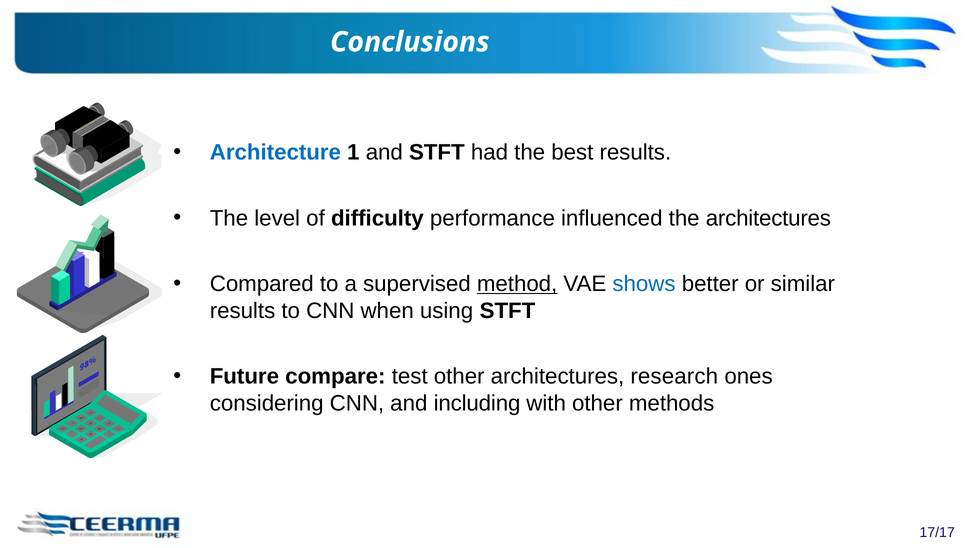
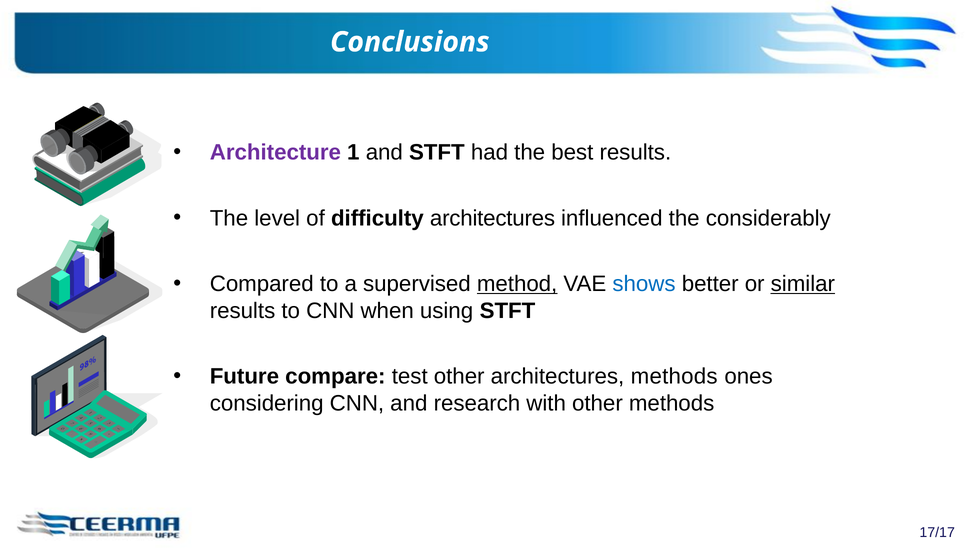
Architecture colour: blue -> purple (275, 152)
difficulty performance: performance -> architectures (493, 218)
the architectures: architectures -> considerably (768, 218)
similar underline: none -> present (803, 284)
architectures research: research -> methods (674, 376)
including: including -> research (477, 403)
